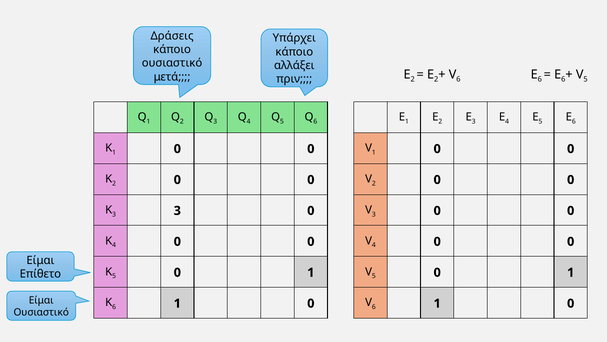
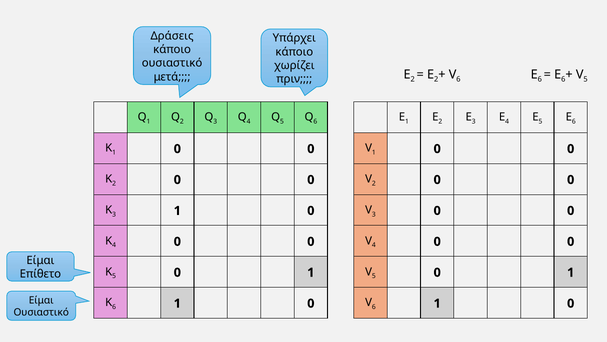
αλλάξει: αλλάξει -> χωρίζει (294, 65)
3: 3 -> 1 (177, 210)
